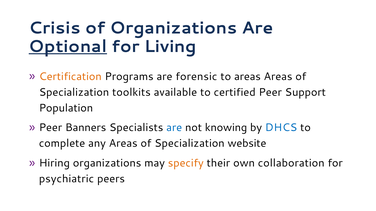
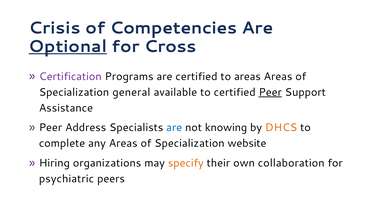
of Organizations: Organizations -> Competencies (173, 28)
Living: Living -> Cross (170, 47)
Certification colour: orange -> purple (70, 77)
are forensic: forensic -> certified (196, 77)
toolkits: toolkits -> general (131, 92)
Peer underline: none -> present (270, 92)
Population: Population -> Assistance (66, 108)
Banners: Banners -> Address (86, 128)
DHCS colour: blue -> orange (281, 128)
